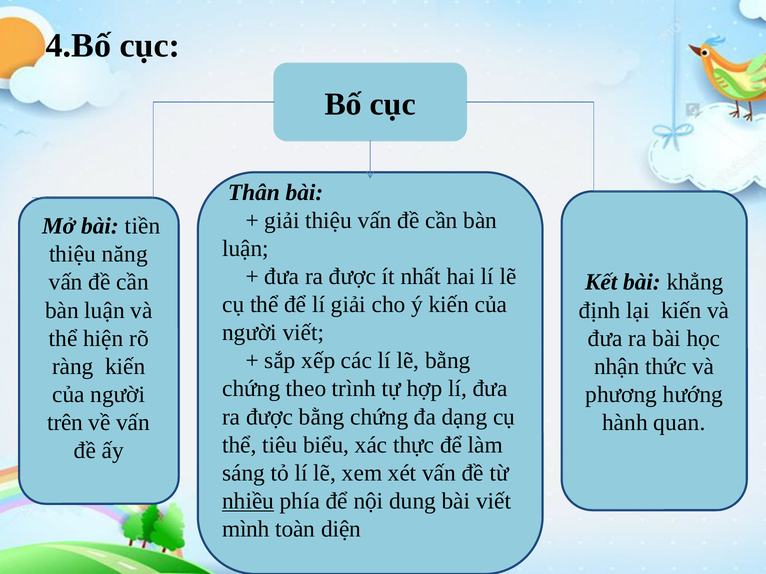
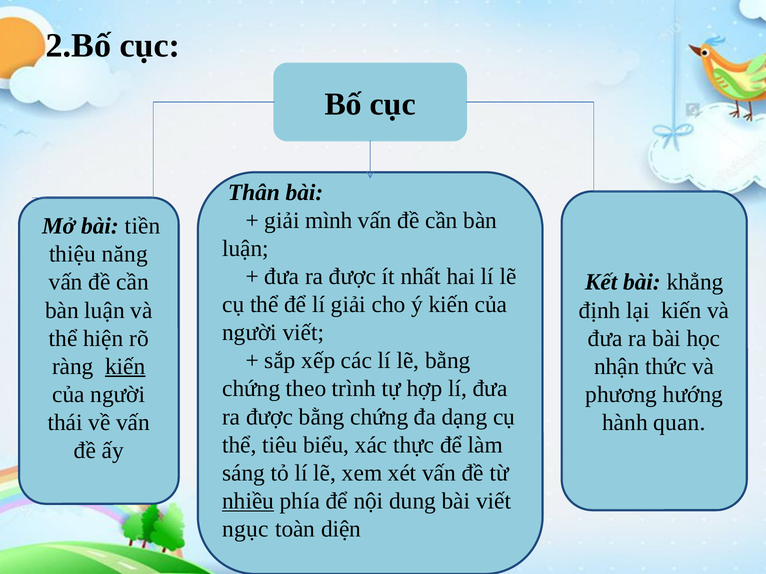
4.Bố: 4.Bố -> 2.Bố (79, 46)
giải thiệu: thiệu -> mình (329, 221)
kiến underline: none -> present (125, 367)
trên: trên -> thái (65, 423)
mình: mình -> ngục (246, 529)
